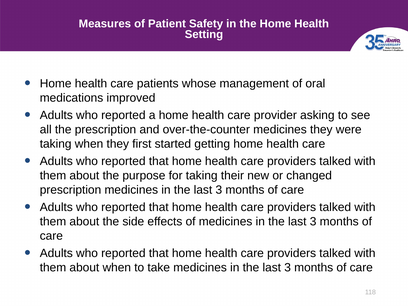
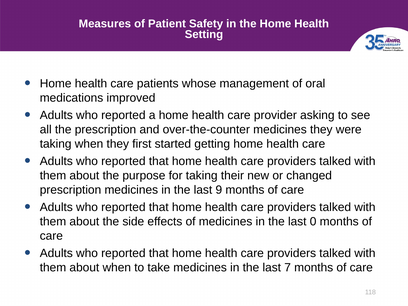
3: 3 -> 9 (219, 190)
3: 3 -> 0 (313, 222)
3: 3 -> 7 (288, 268)
